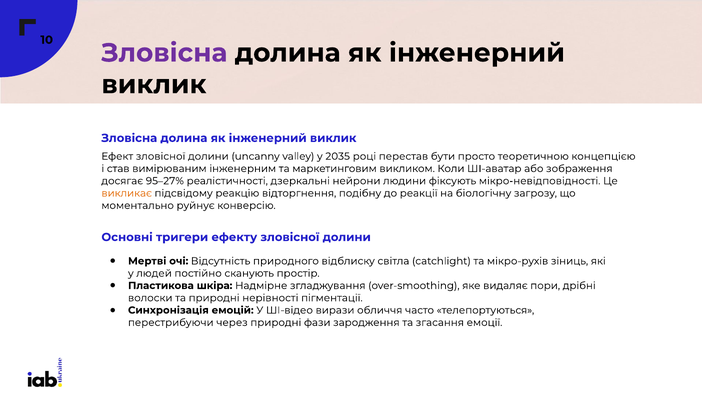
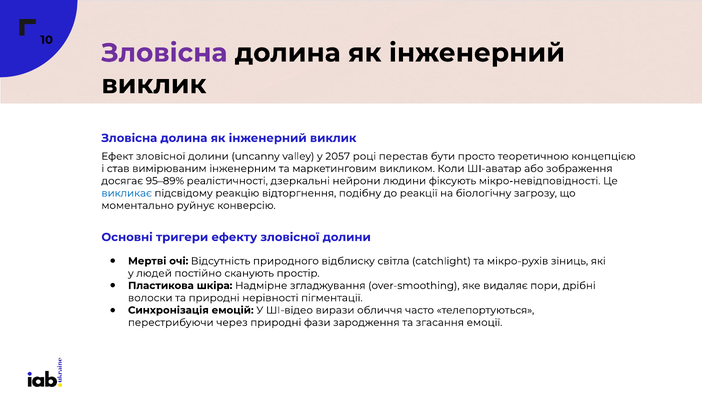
2035: 2035 -> 2057 (338, 156)
95–27%: 95–27% -> 95–89% (165, 181)
викликає colour: orange -> blue (127, 193)
